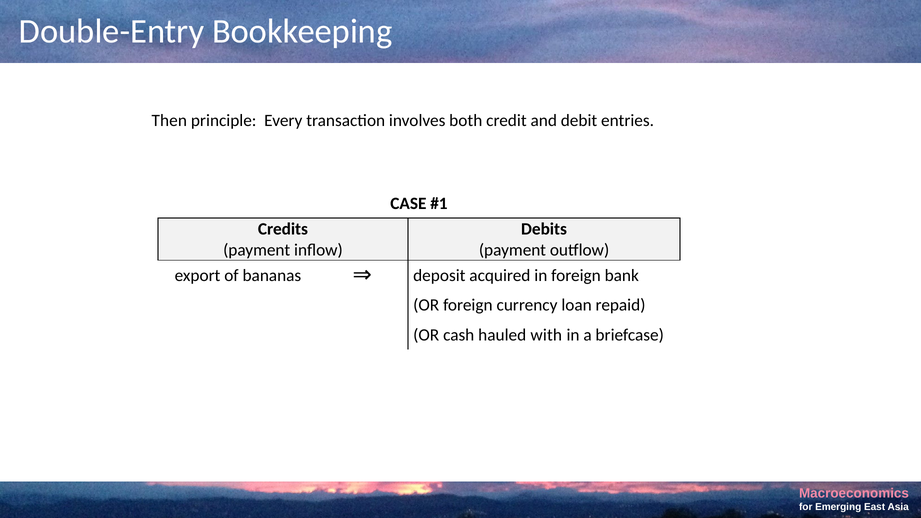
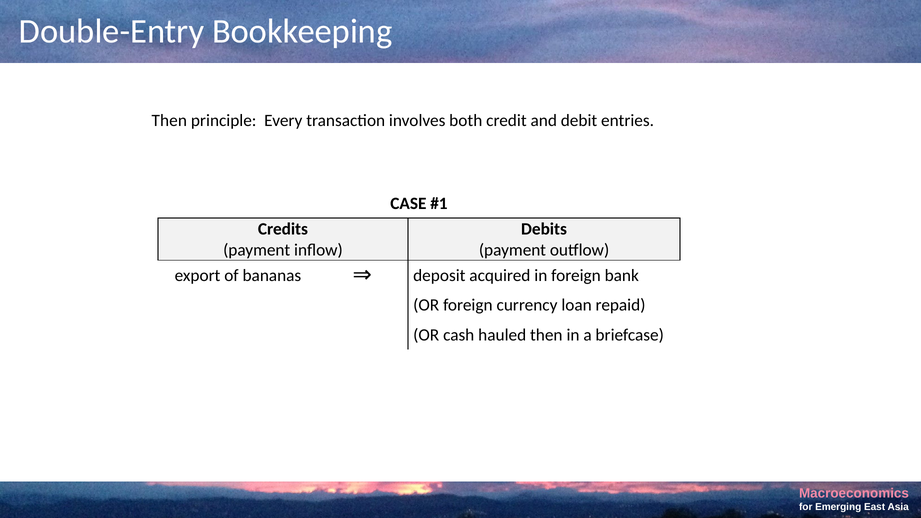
hauled with: with -> then (546, 335)
